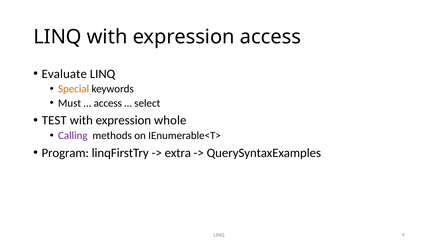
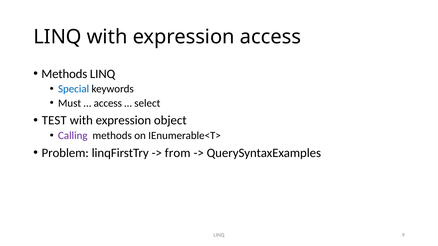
Evaluate: Evaluate -> Methods (64, 74)
Special colour: orange -> blue (74, 89)
whole: whole -> object (170, 121)
Program: Program -> Problem (65, 153)
extra: extra -> from (178, 153)
